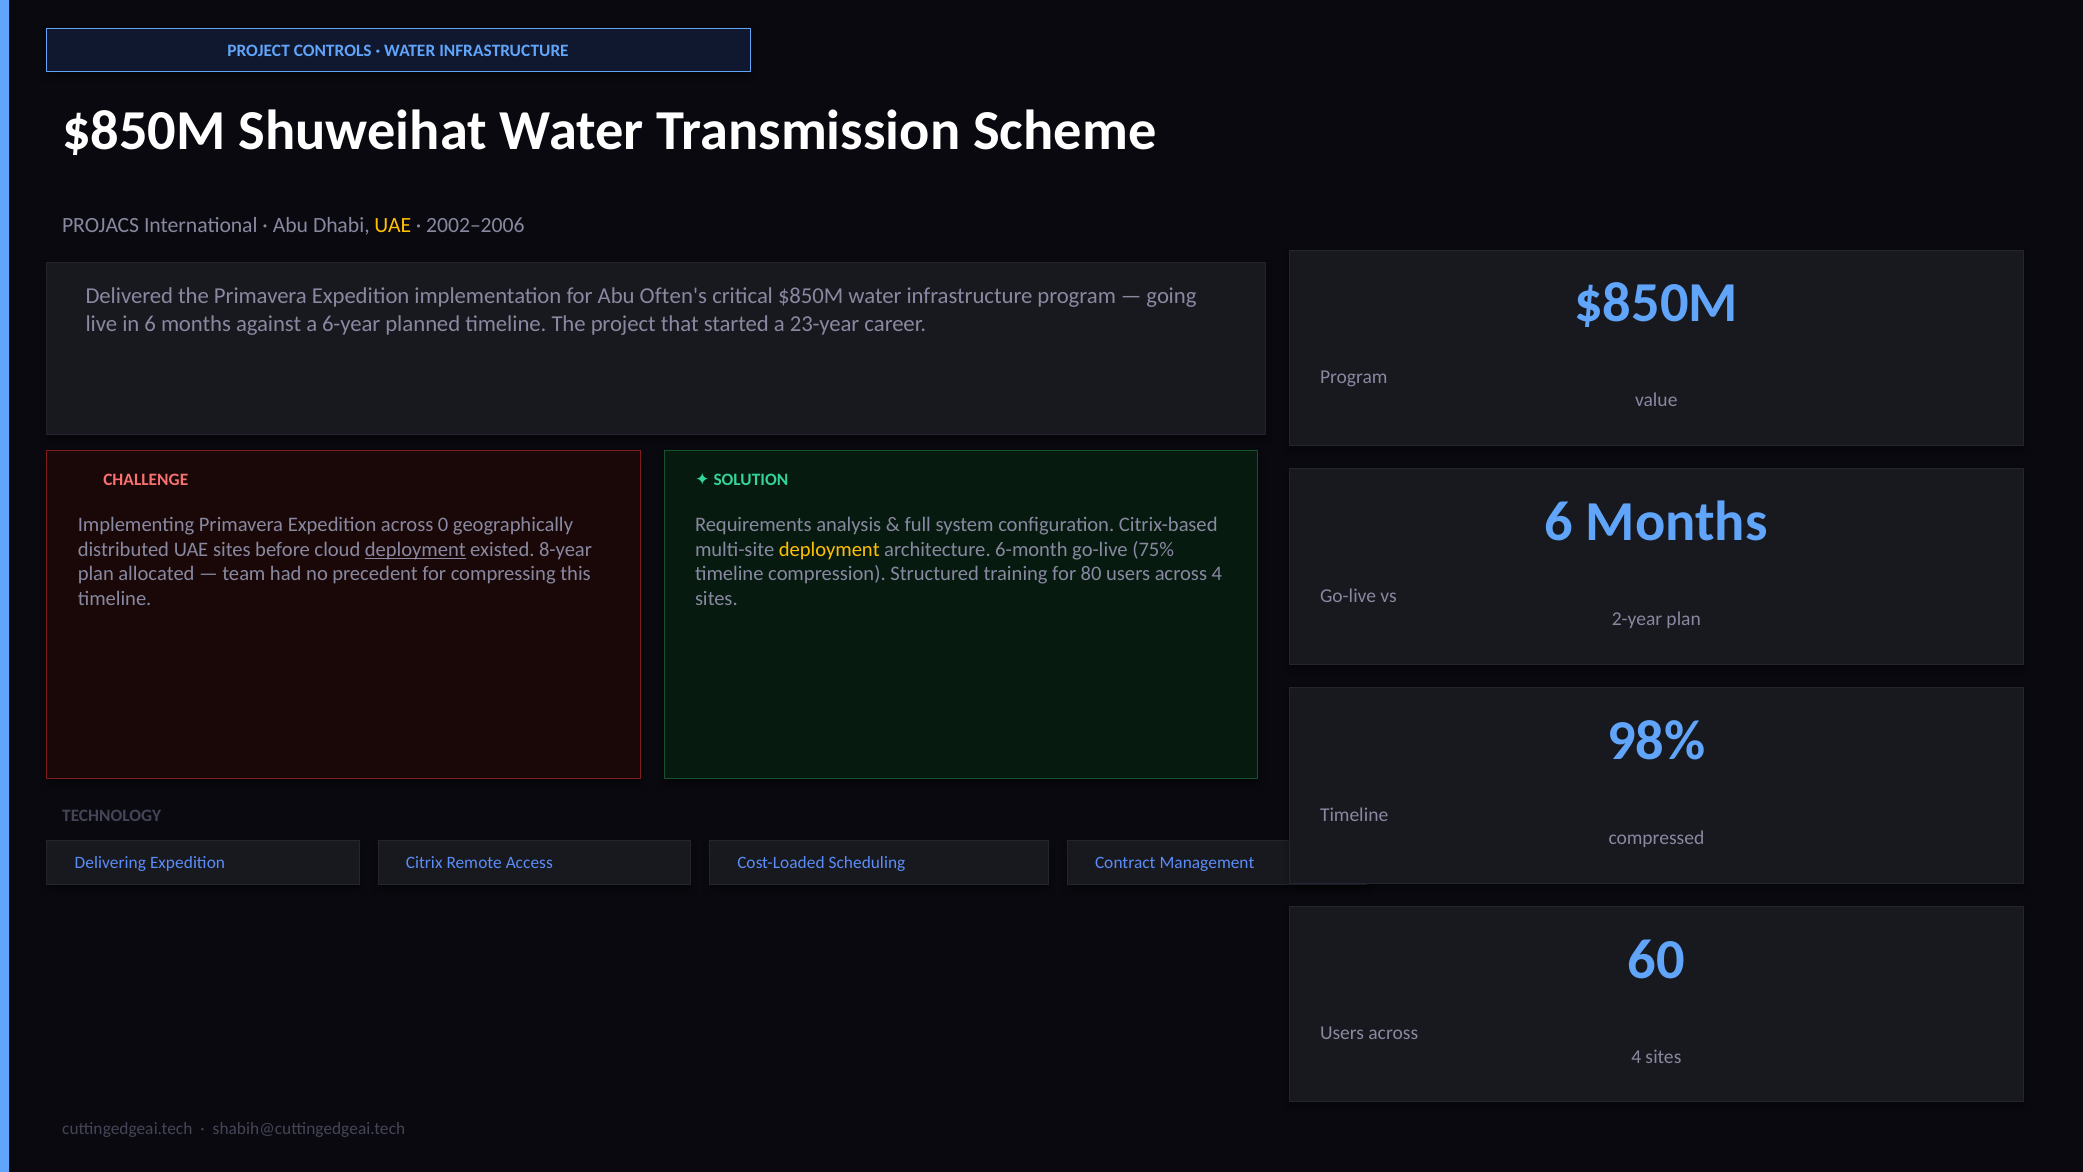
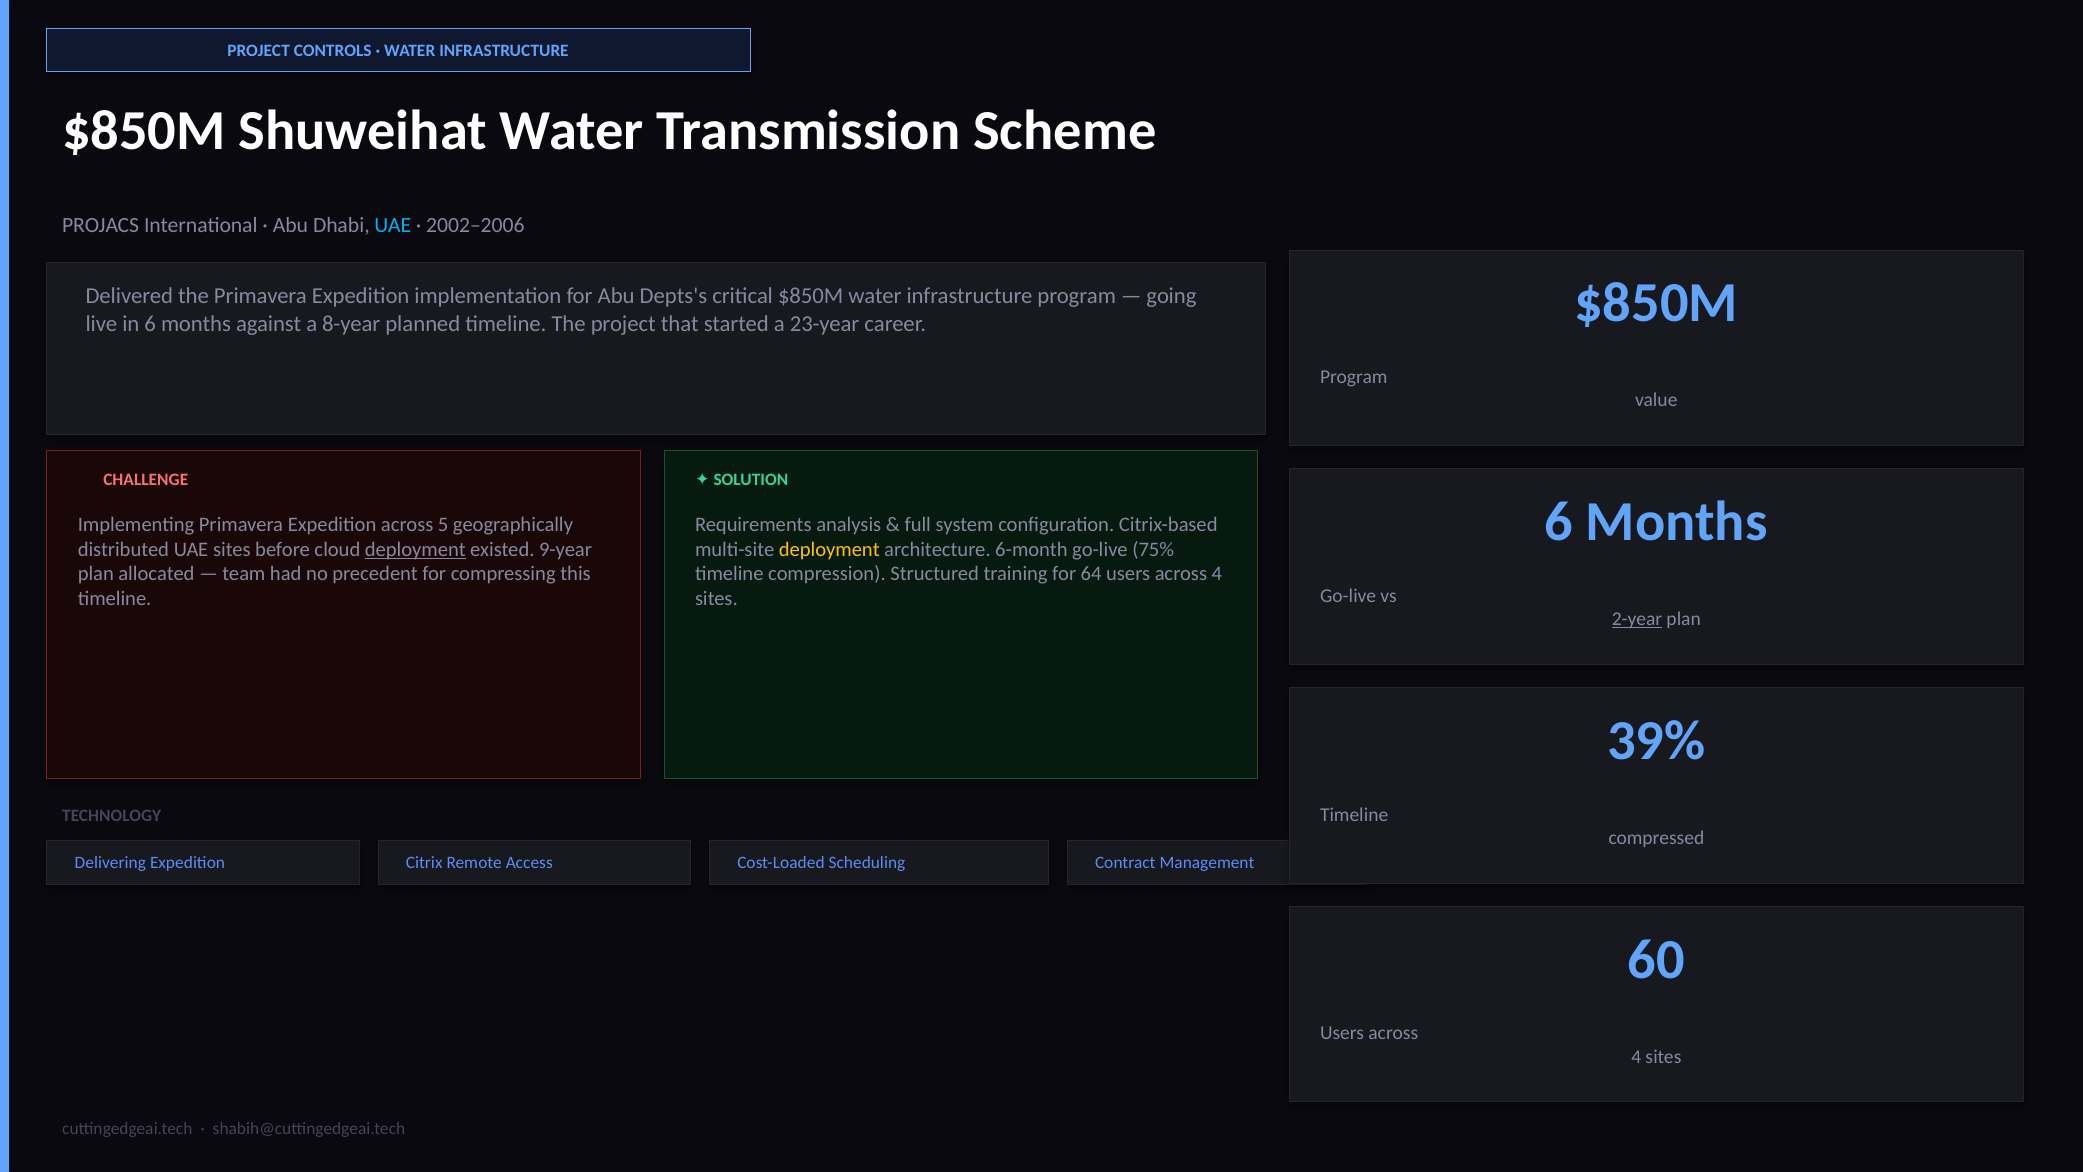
UAE colour: yellow -> light blue (393, 225)
Often's: Often's -> Depts's (673, 296)
6-year: 6-year -> 8-year (351, 324)
0: 0 -> 5 (443, 525)
8-year: 8-year -> 9-year (566, 549)
80: 80 -> 64 (1091, 574)
2-year underline: none -> present (1637, 619)
98%: 98% -> 39% (1656, 741)
